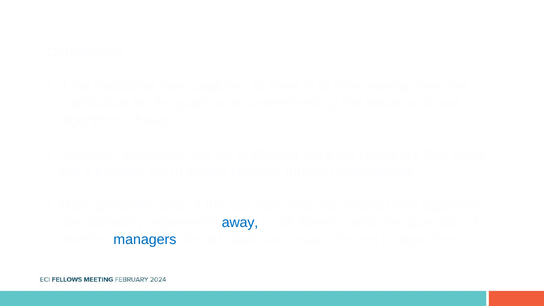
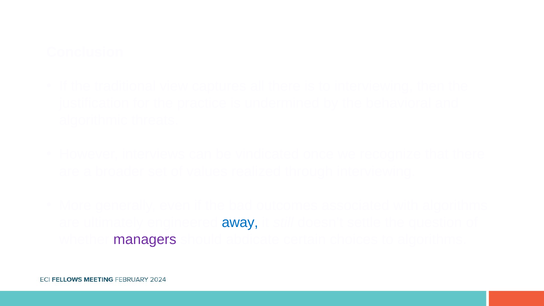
managers colour: blue -> purple (145, 239)
